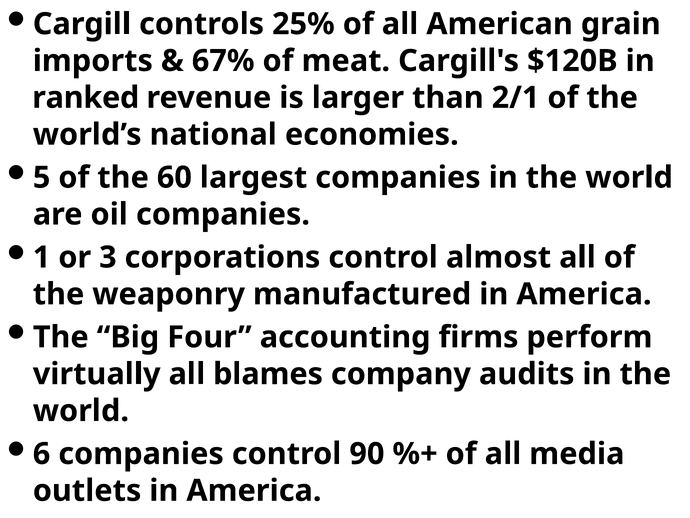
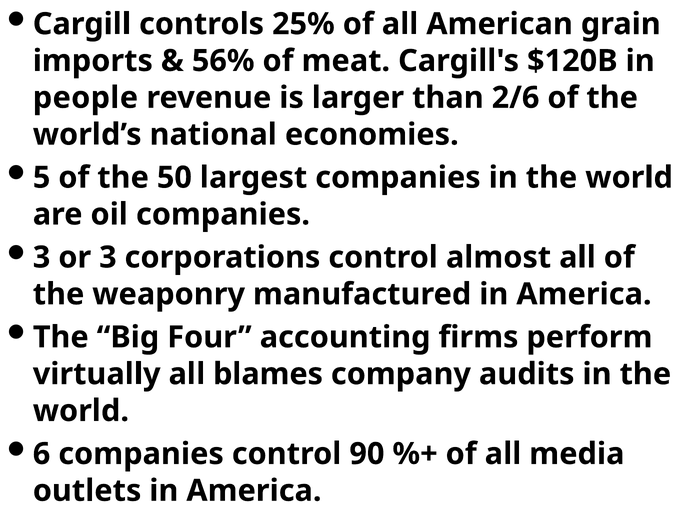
67%: 67% -> 56% (223, 61)
ranked: ranked -> people (85, 98)
2/1: 2/1 -> 2/6 (516, 98)
60: 60 -> 50 (174, 177)
1: 1 -> 3 (42, 257)
